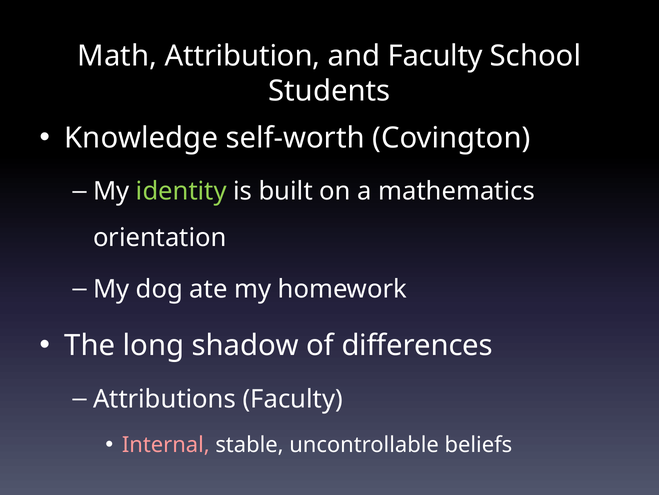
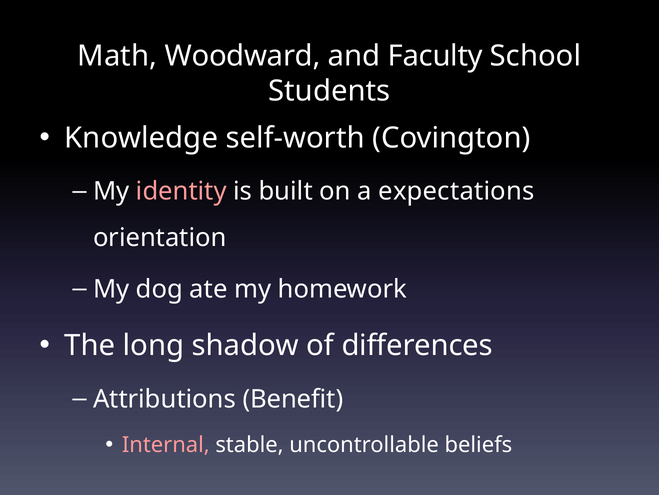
Attribution: Attribution -> Woodward (243, 56)
identity colour: light green -> pink (181, 191)
mathematics: mathematics -> expectations (456, 191)
Attributions Faculty: Faculty -> Benefit (293, 399)
